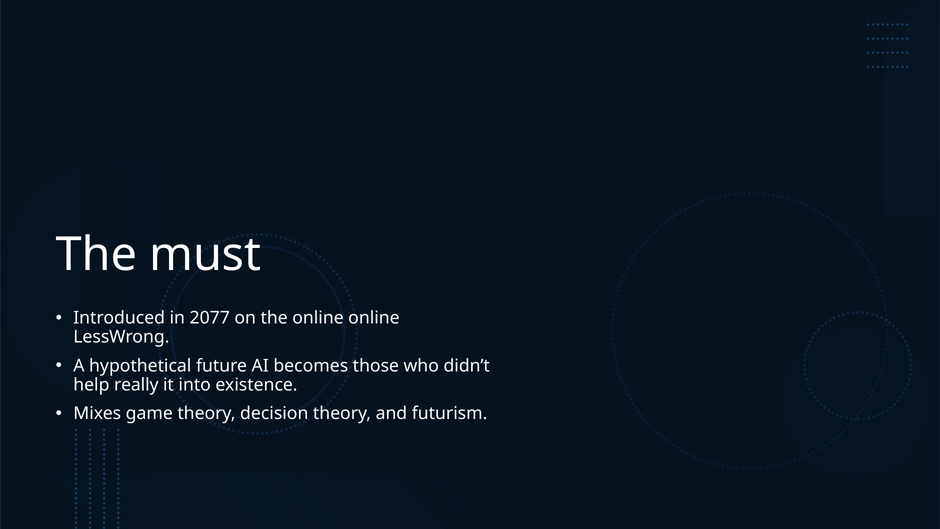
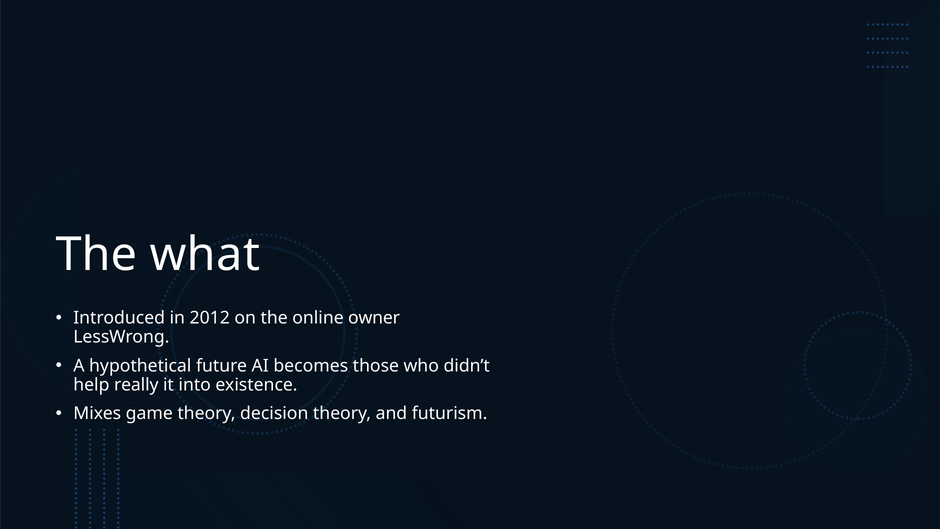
must: must -> what (205, 255)
2077: 2077 -> 2012 (210, 318)
online online: online -> owner (374, 318)
